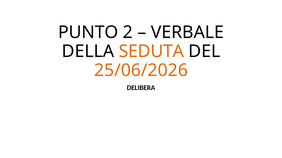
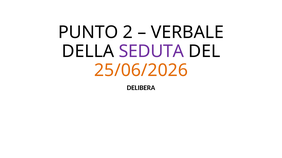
SEDUTA colour: orange -> purple (151, 51)
